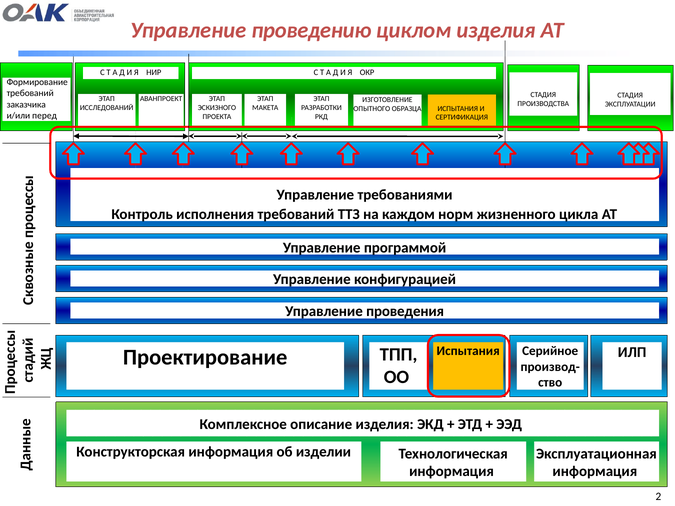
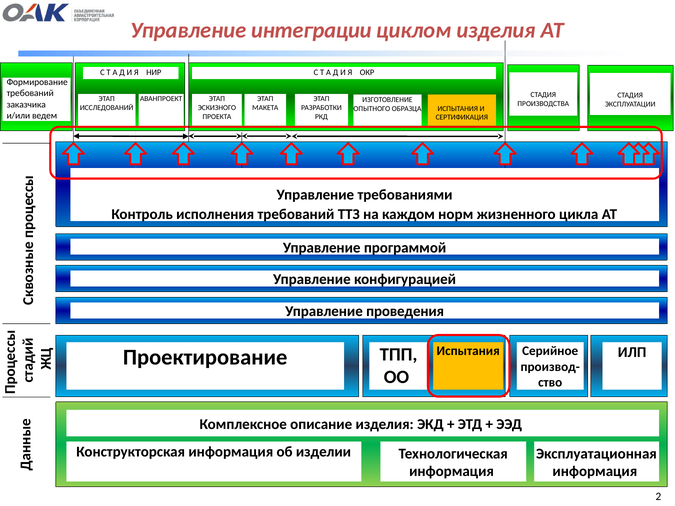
проведению: проведению -> интеграции (311, 30)
перед: перед -> ведем (45, 116)
